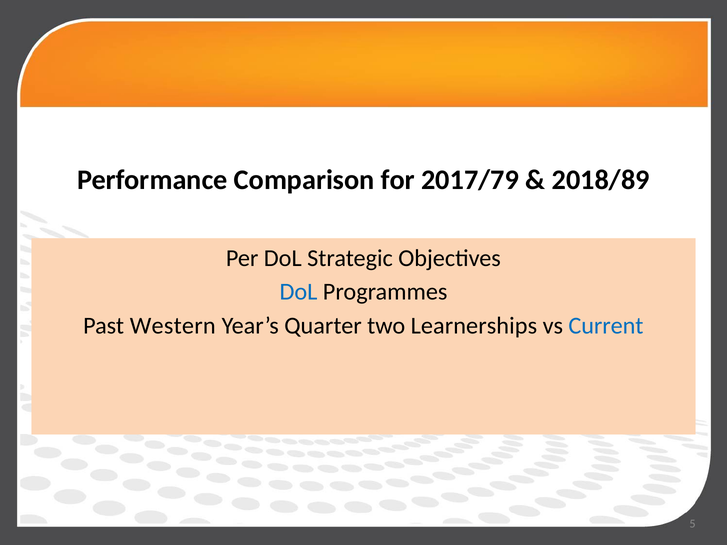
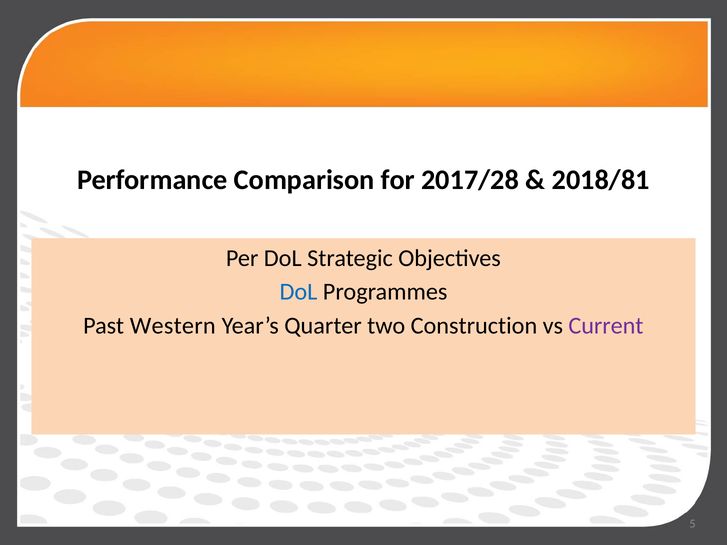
2017/79: 2017/79 -> 2017/28 (470, 180)
2018/89: 2018/89 -> 2018/81 (601, 180)
Learnerships: Learnerships -> Construction (474, 326)
Current colour: blue -> purple (606, 326)
